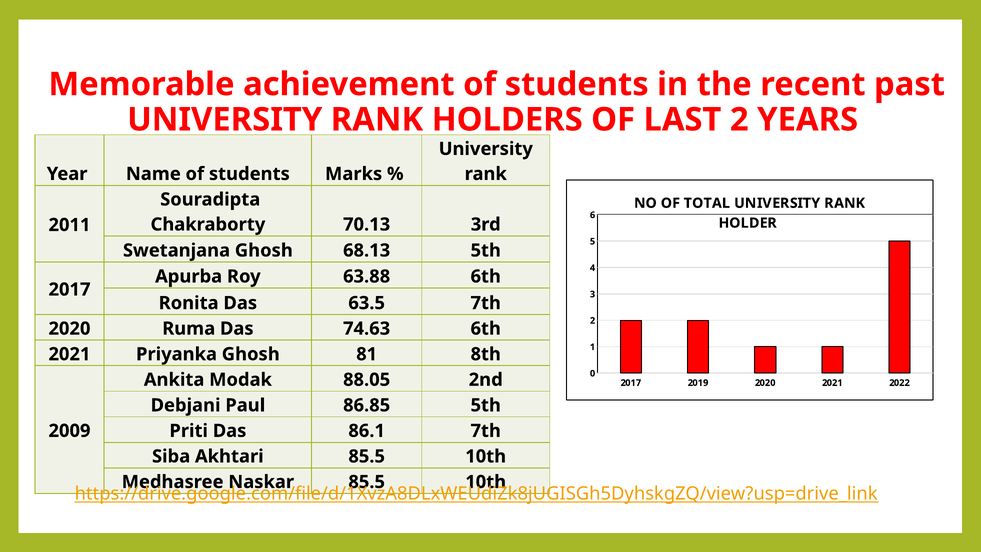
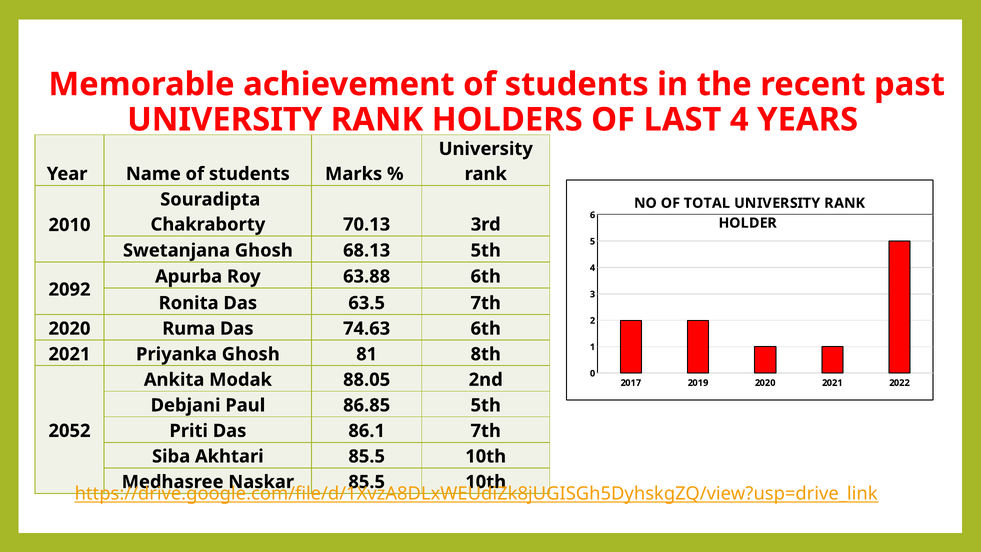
LAST 2: 2 -> 4 (739, 120)
2011: 2011 -> 2010 (69, 225)
2017: 2017 -> 2092 (69, 289)
2009: 2009 -> 2052 (69, 431)
